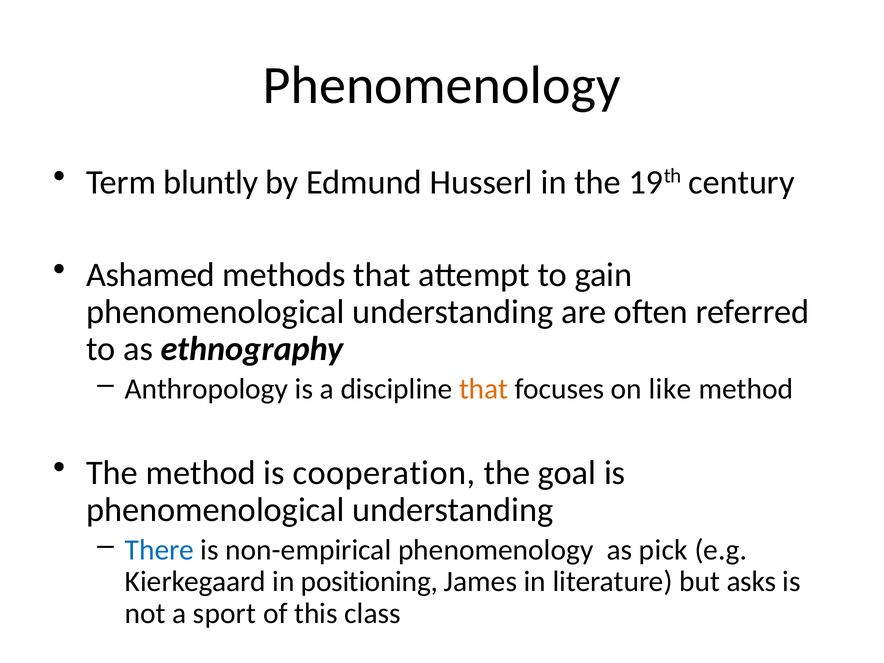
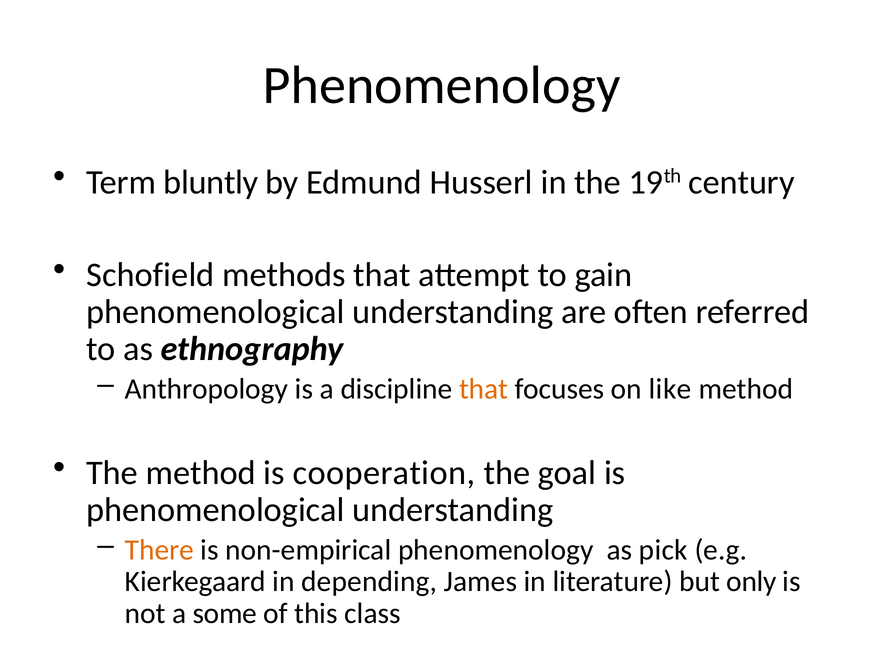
Ashamed: Ashamed -> Schofield (150, 275)
There colour: blue -> orange (159, 550)
positioning: positioning -> depending (369, 582)
asks: asks -> only (751, 582)
sport: sport -> some (225, 614)
